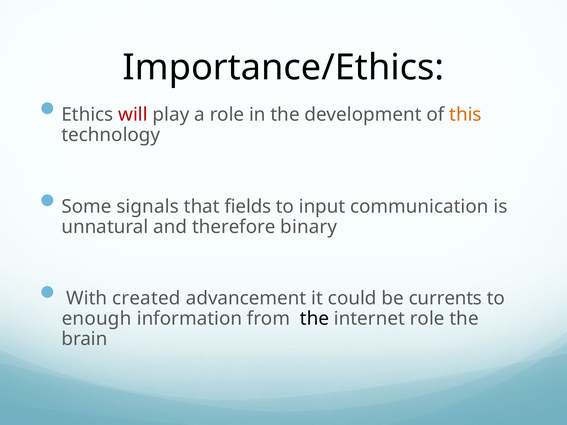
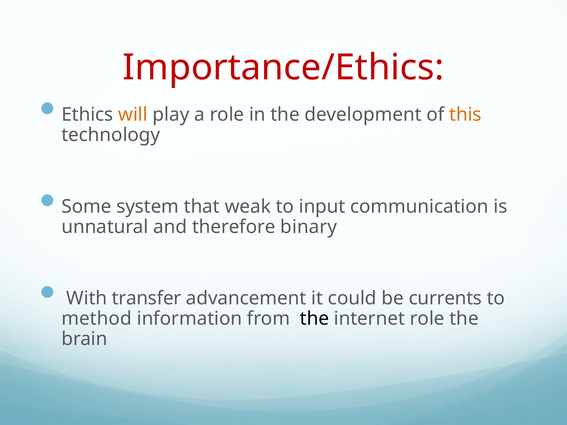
Importance/Ethics colour: black -> red (283, 68)
will colour: red -> orange (133, 115)
signals: signals -> system (148, 207)
fields: fields -> weak (248, 207)
created: created -> transfer (147, 298)
enough: enough -> method (97, 319)
